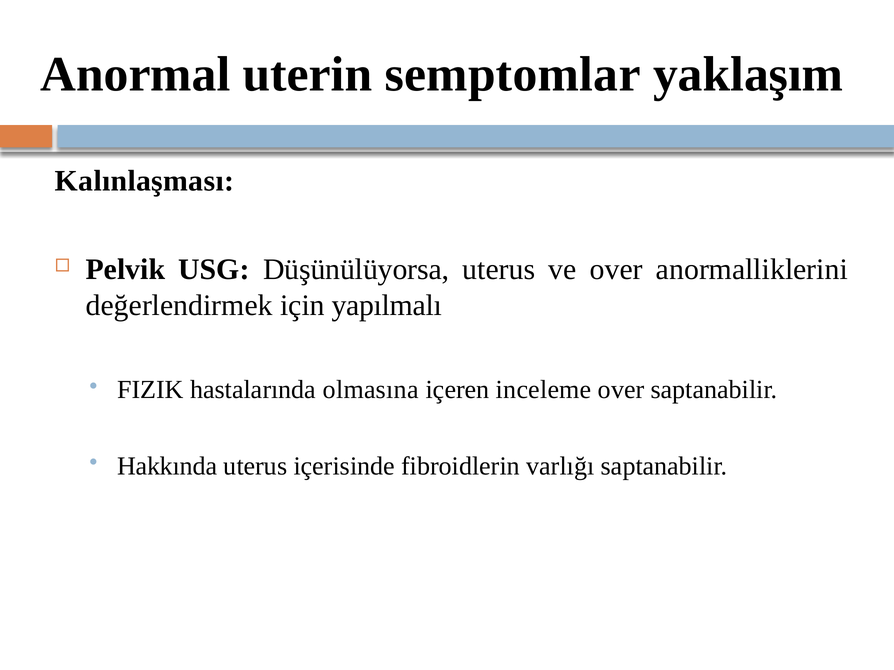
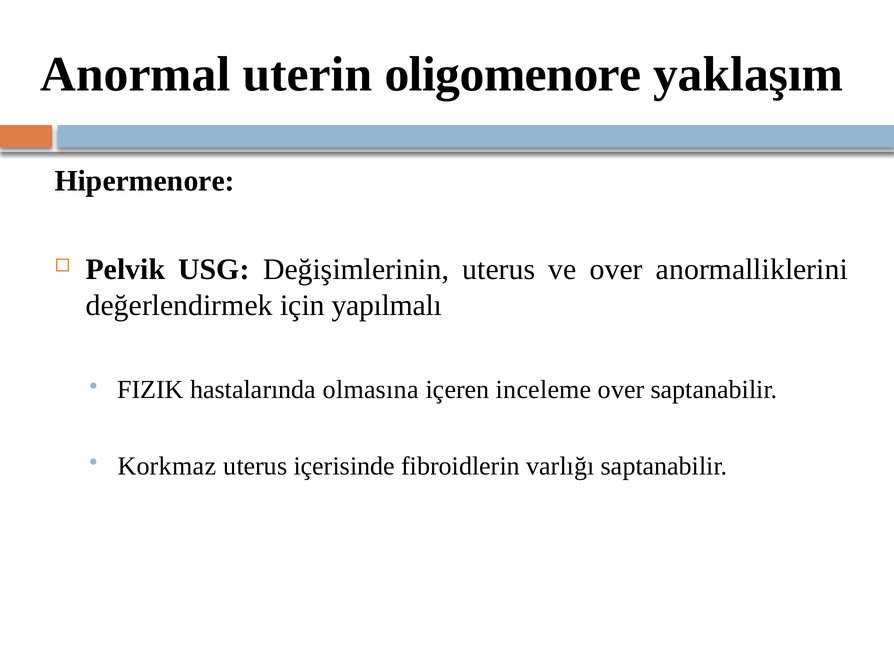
semptomlar: semptomlar -> oligomenore (513, 74)
Kalınlaşması: Kalınlaşması -> Hipermenore (145, 181)
Düşünülüyorsa: Düşünülüyorsa -> Değişimlerinin (356, 270)
Hakkında: Hakkında -> Korkmaz (167, 466)
